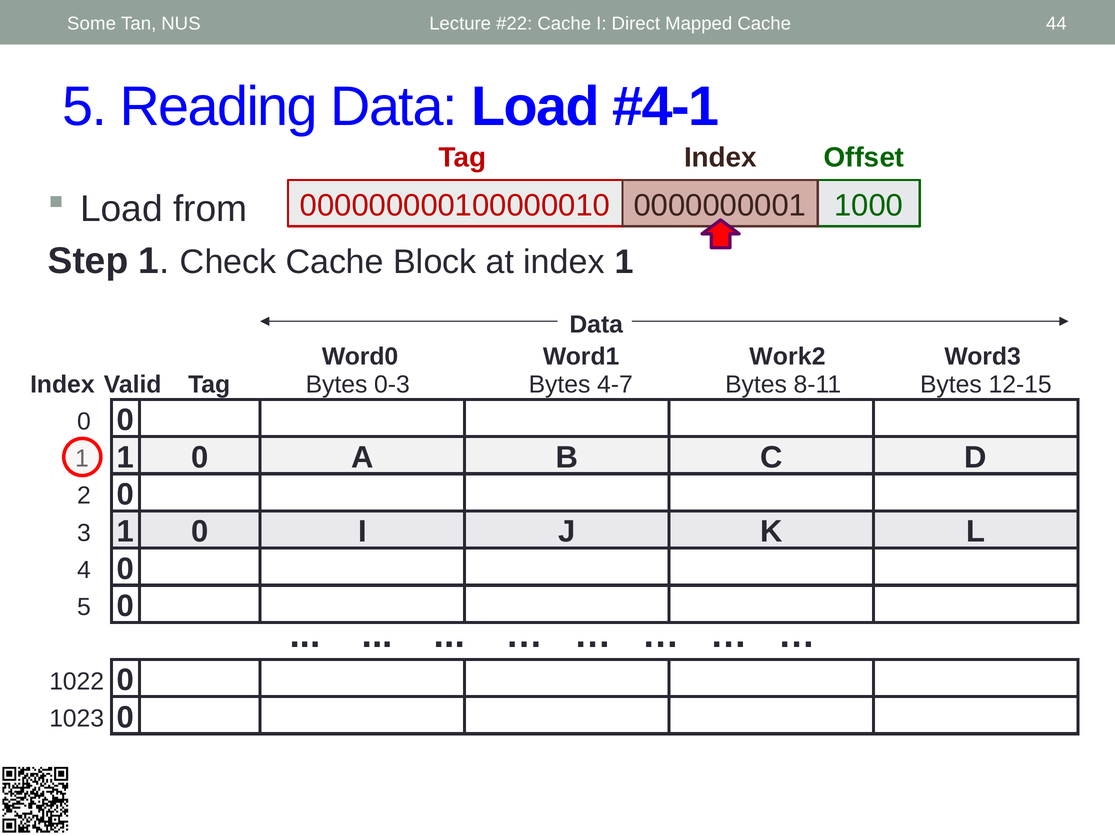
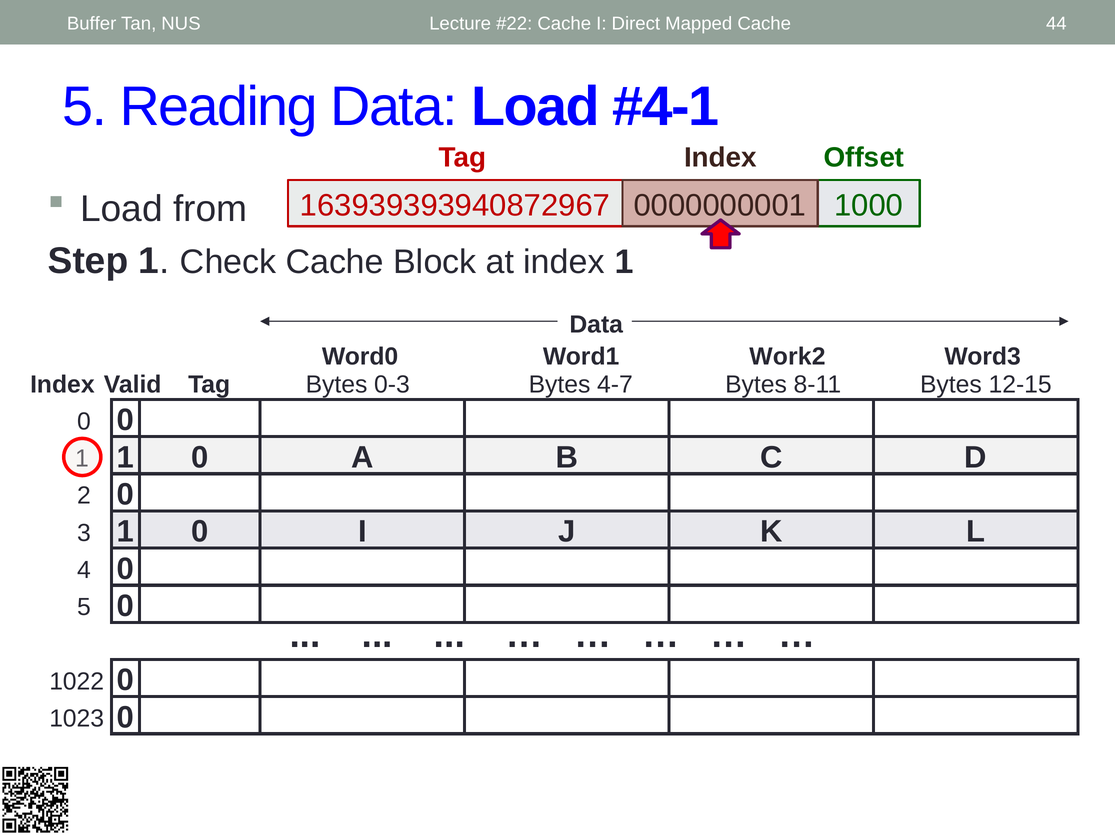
Some: Some -> Buffer (92, 24)
000000000100000010: 000000000100000010 -> 163939393940872967 (455, 205)
